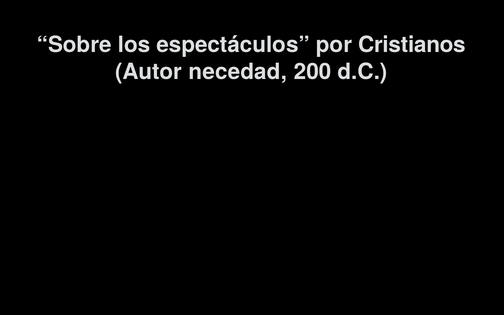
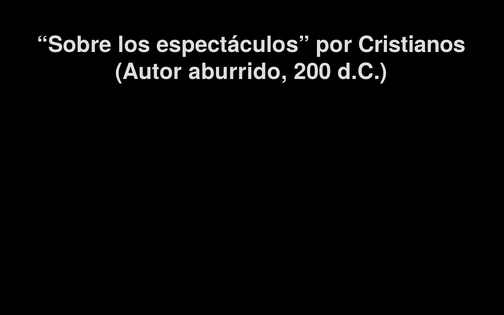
necedad: necedad -> aburrido (238, 72)
